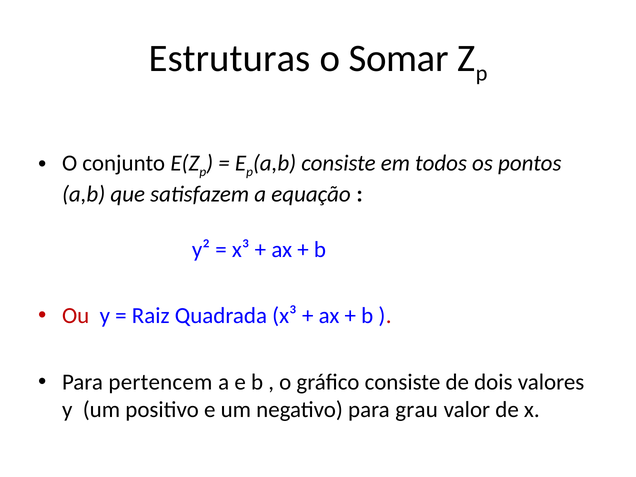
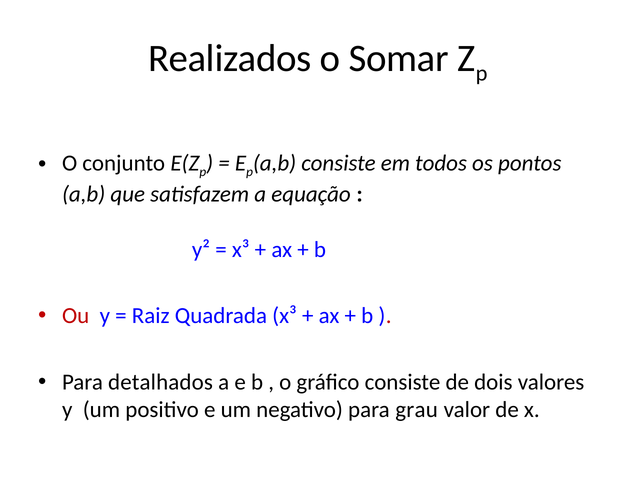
Estruturas: Estruturas -> Realizados (230, 58)
pertencem: pertencem -> detalhados (160, 382)
